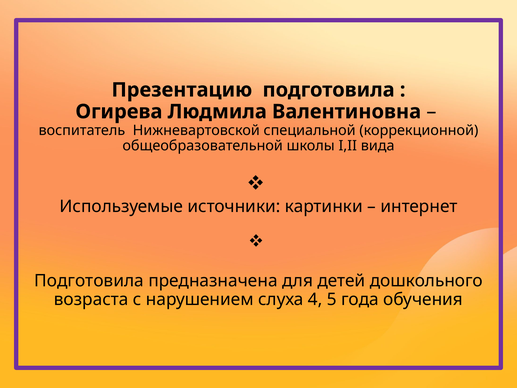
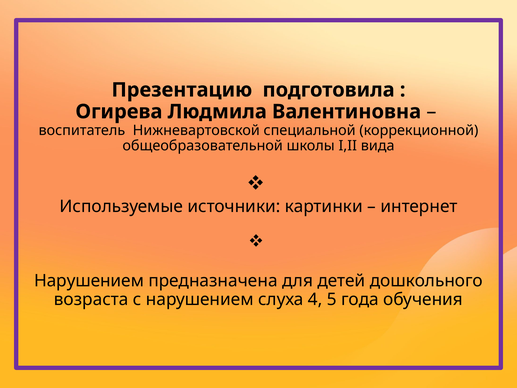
Подготовила: Подготовила -> Нарушением (89, 281)
